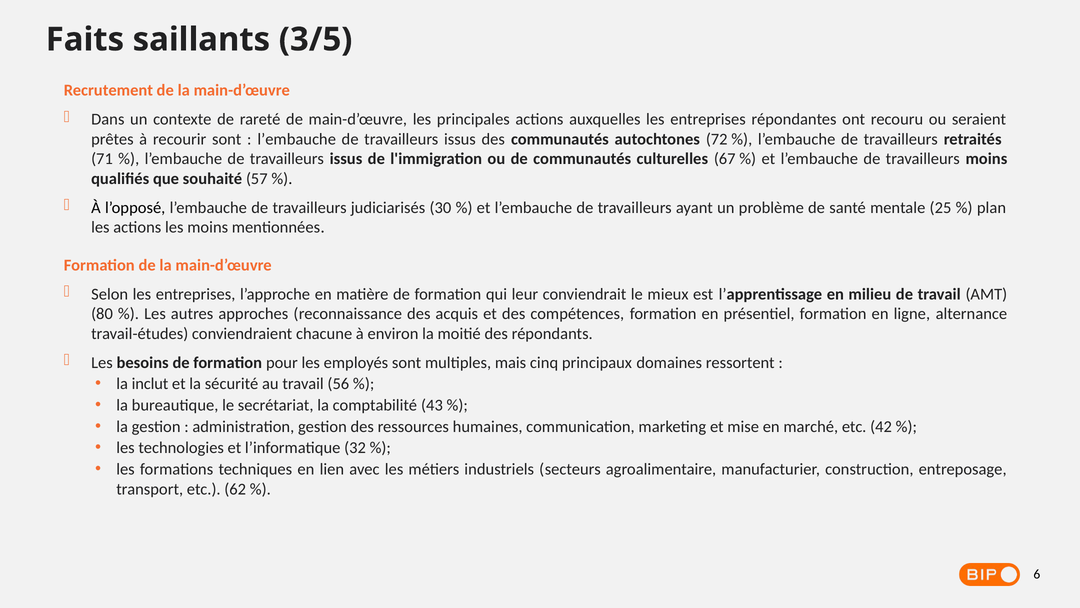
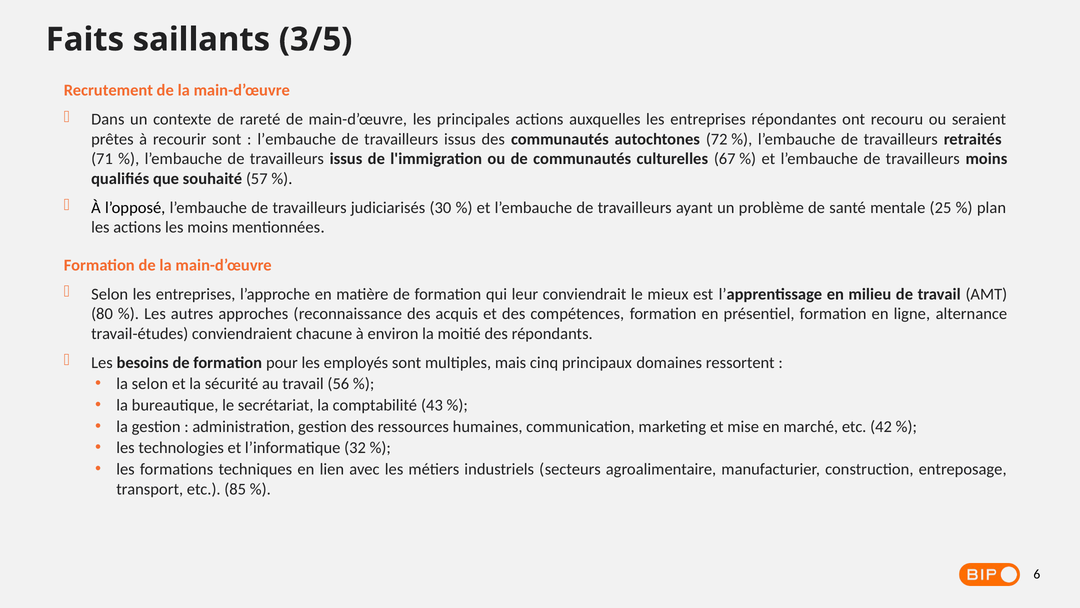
la inclut: inclut -> selon (150, 384)
62: 62 -> 85 (235, 489)
